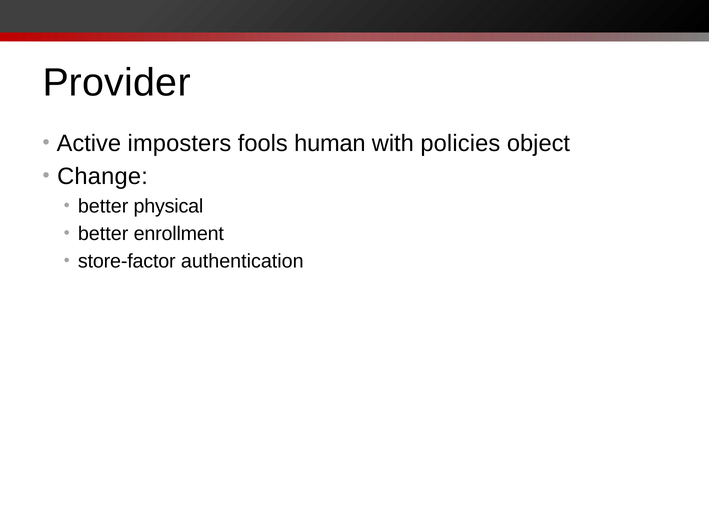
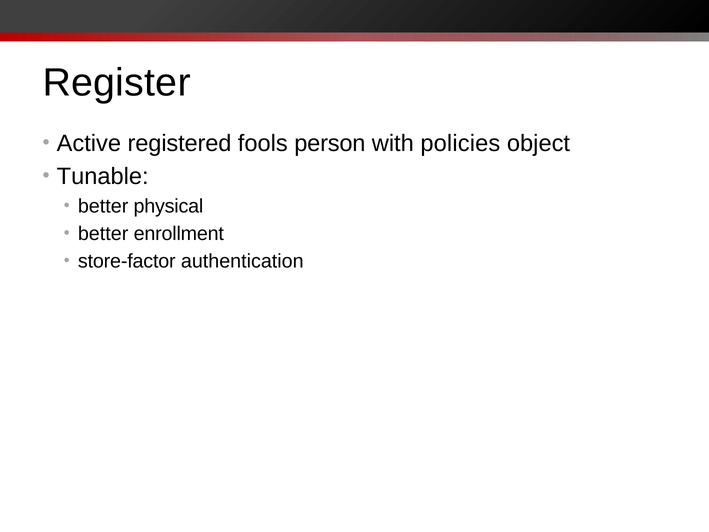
Provider: Provider -> Register (117, 83)
imposters: imposters -> registered (180, 143)
human: human -> person (330, 143)
Change: Change -> Tunable (103, 177)
